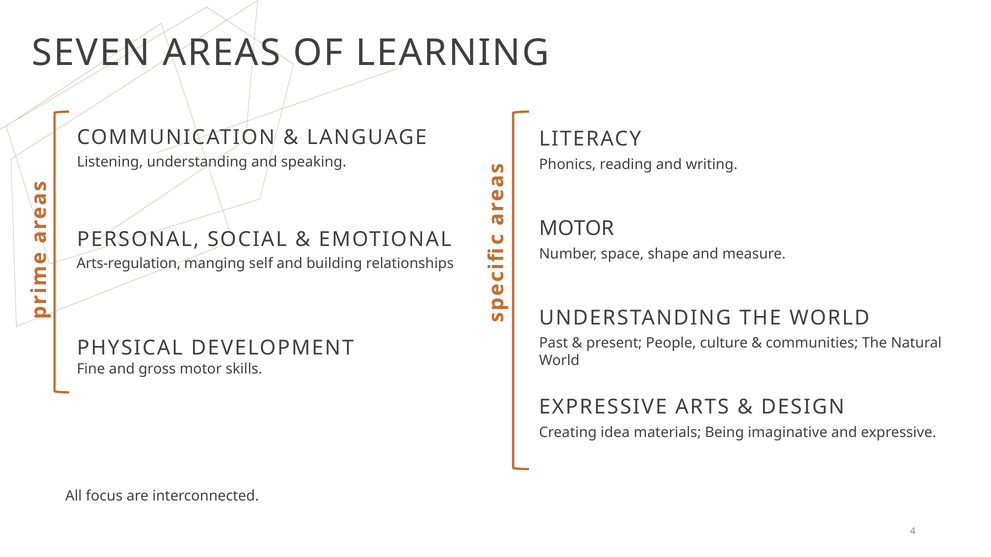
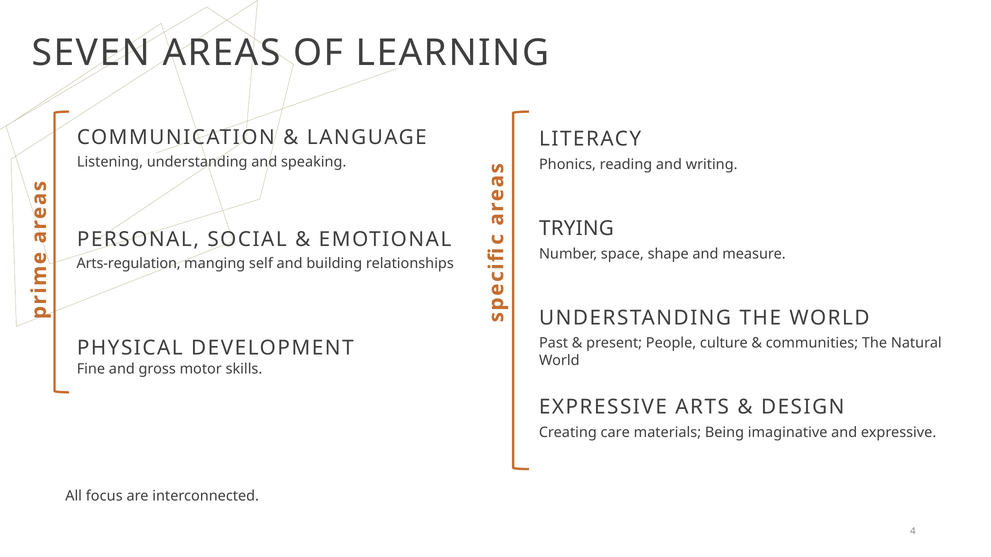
MOTOR: MOTOR -> TRYING (576, 229)
idea: idea -> care (615, 433)
